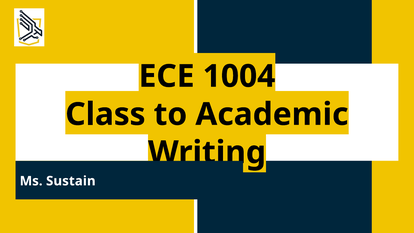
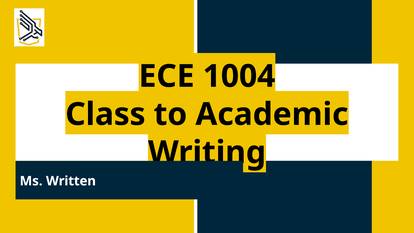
Sustain: Sustain -> Written (71, 181)
